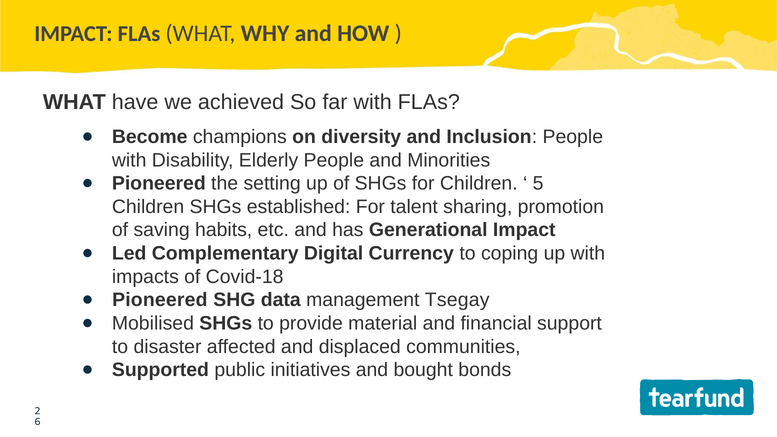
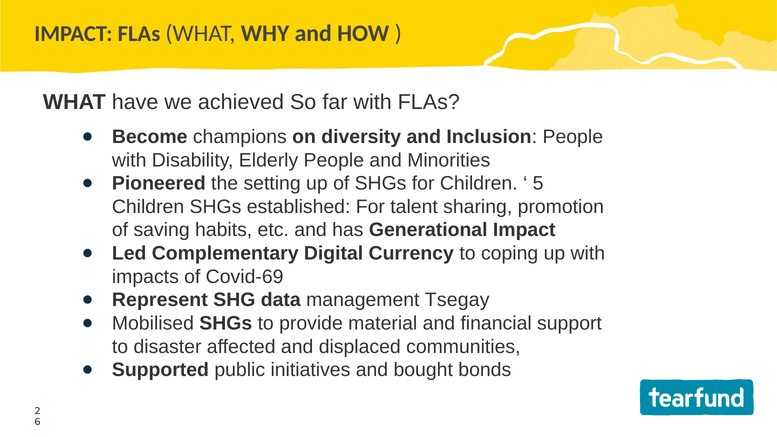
Covid-18: Covid-18 -> Covid-69 (245, 277)
Pioneered: Pioneered -> Represent (160, 300)
